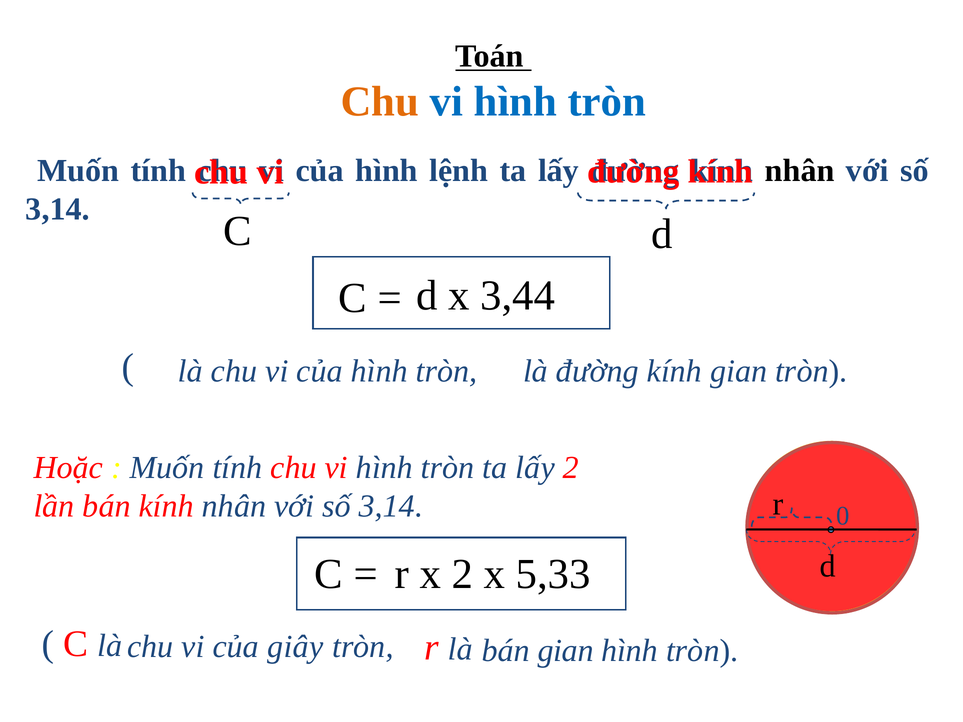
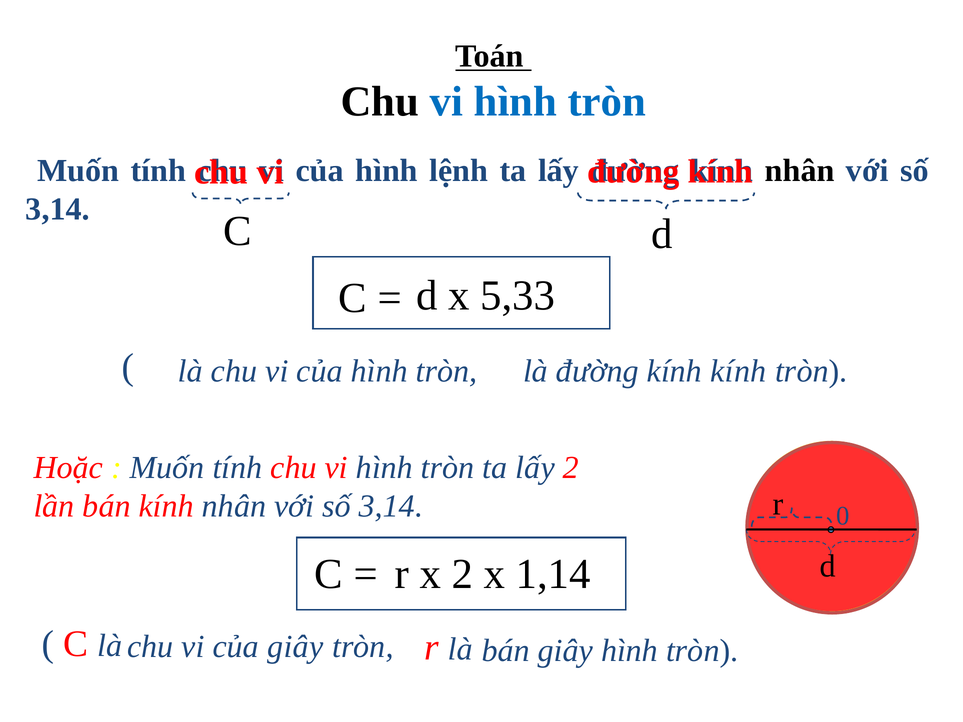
Chu colour: orange -> black (380, 102)
3,44: 3,44 -> 5,33 (518, 296)
kính gian: gian -> kính (738, 371)
5,33: 5,33 -> 1,14 (553, 574)
bán gian: gian -> giây (565, 651)
